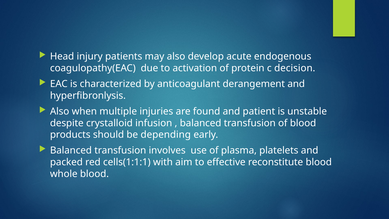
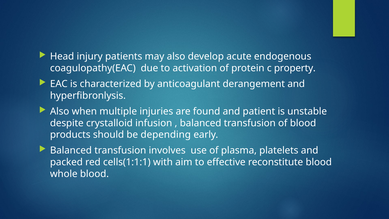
decision: decision -> property (295, 68)
